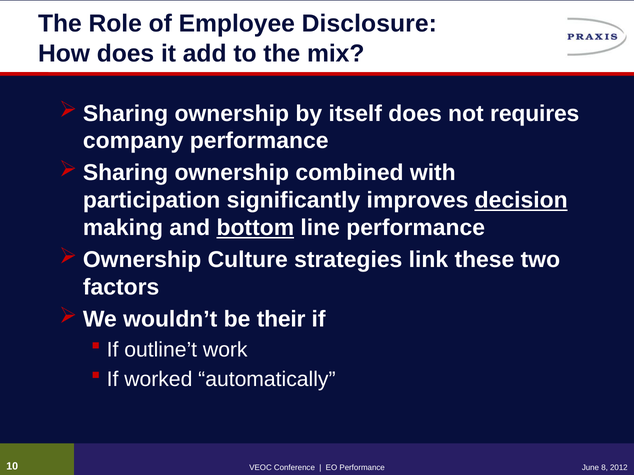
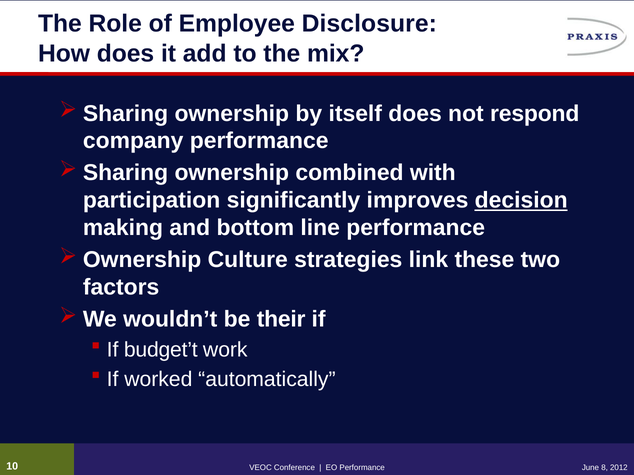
requires: requires -> respond (535, 114)
bottom underline: present -> none (255, 228)
outline’t: outline’t -> budget’t (161, 350)
